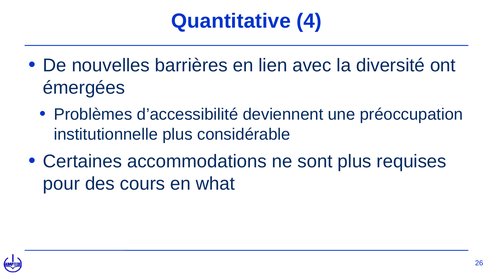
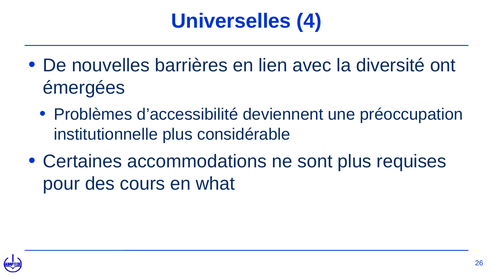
Quantitative: Quantitative -> Universelles (231, 21)
